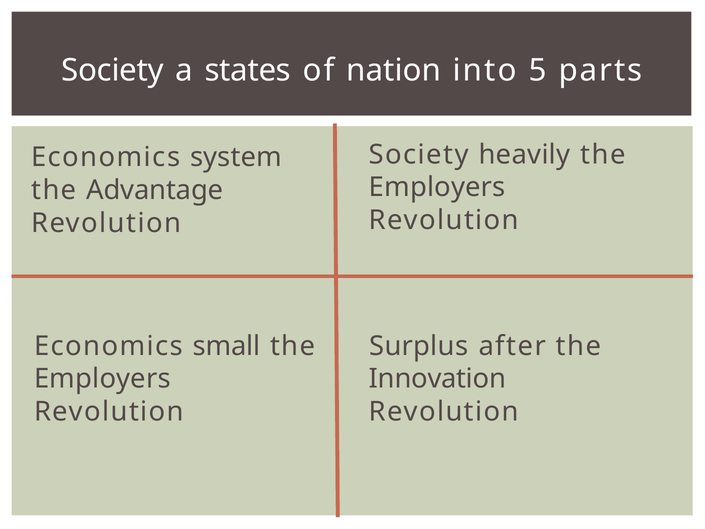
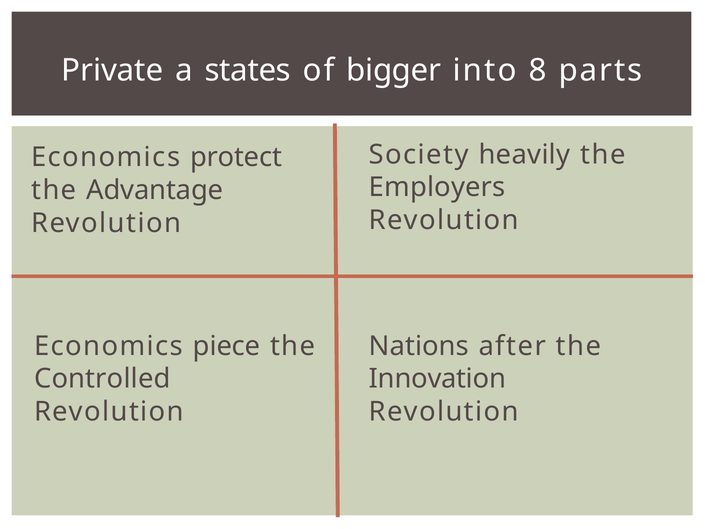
Society: Society -> Private (112, 70)
nation: nation -> bigger (394, 70)
5: 5 -> 8 (538, 70)
system: system -> protect (236, 157)
small: small -> piece (227, 346)
Surplus: Surplus -> Nations (419, 346)
Employers: Employers -> Controlled (102, 379)
